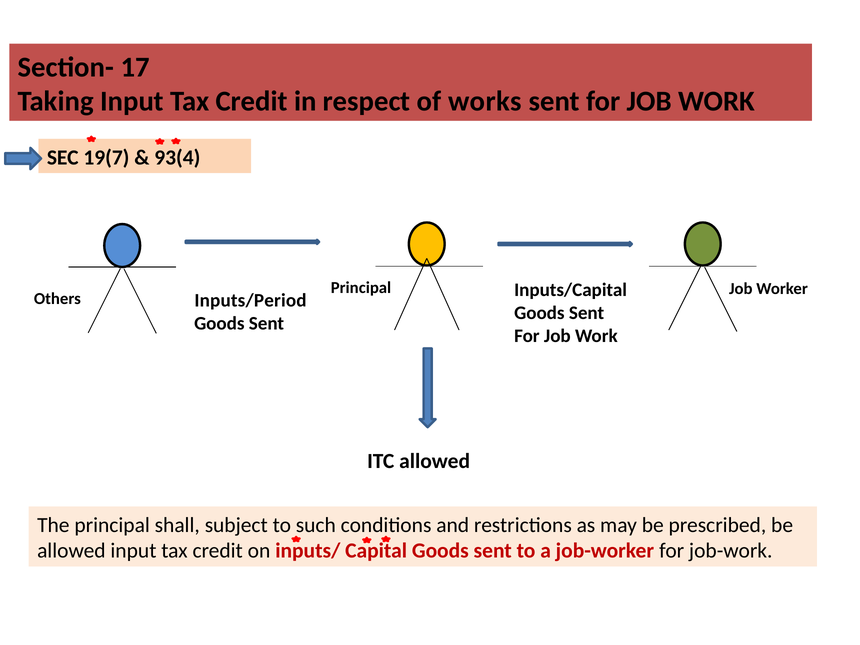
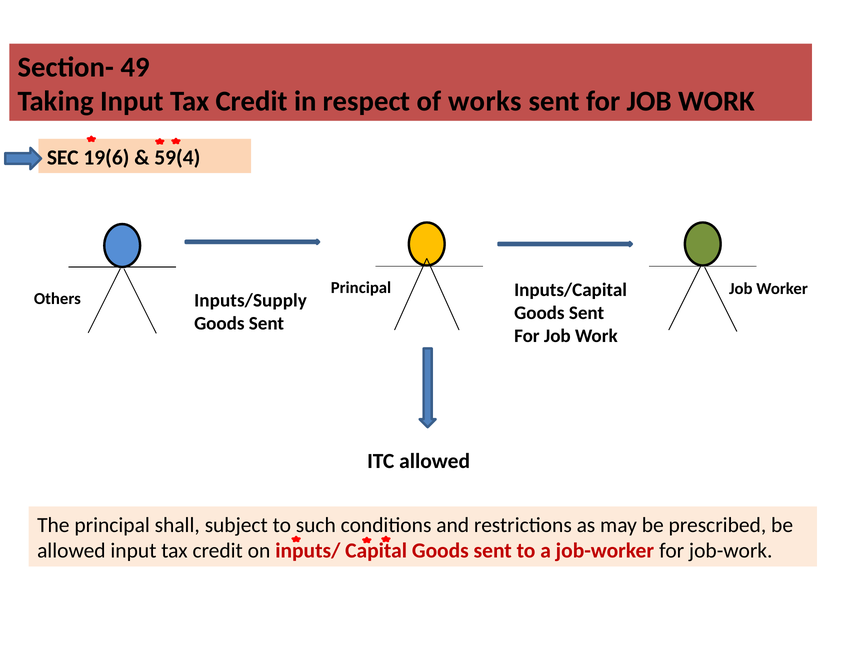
17: 17 -> 49 (135, 67)
19(7: 19(7 -> 19(6 (106, 157)
93(4: 93(4 -> 59(4 (177, 157)
Inputs/Period: Inputs/Period -> Inputs/Supply (251, 300)
